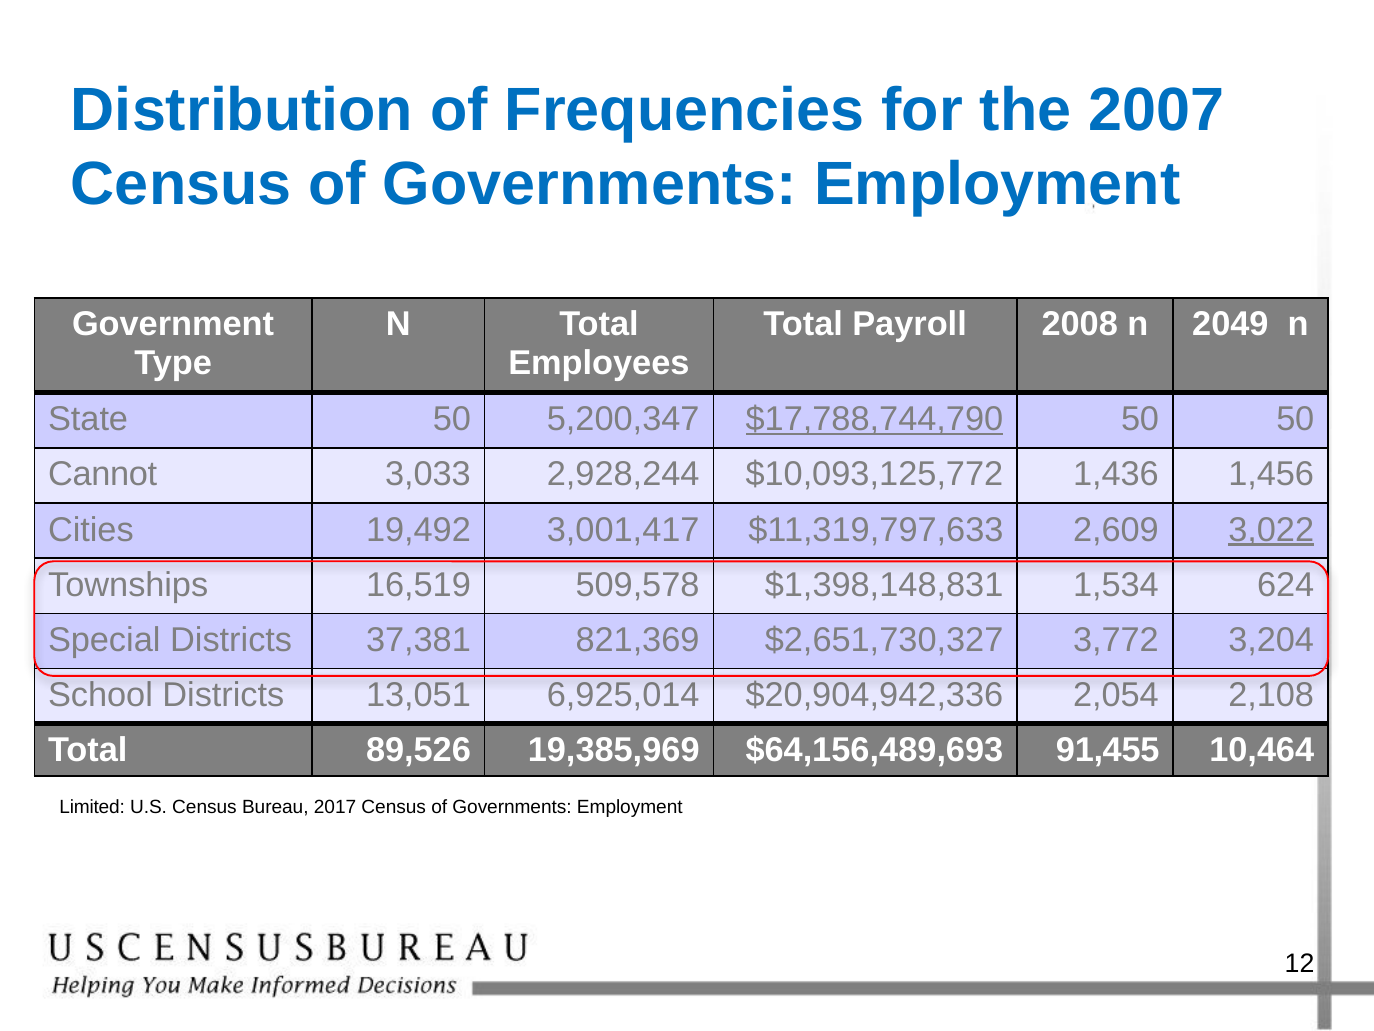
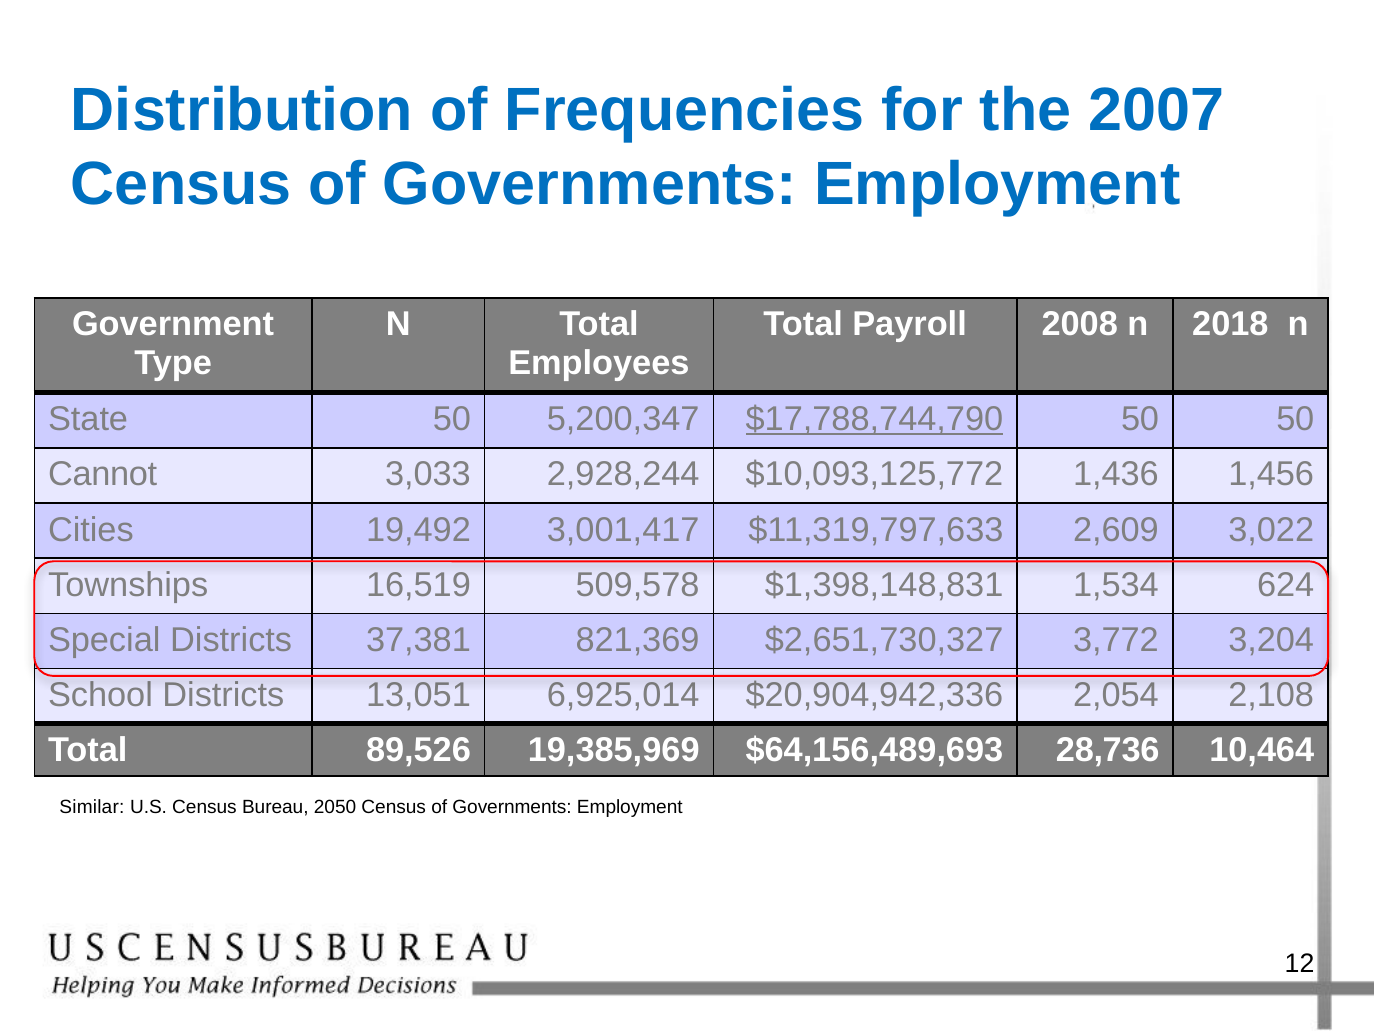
2049: 2049 -> 2018 (1230, 324)
3,022 underline: present -> none (1271, 529)
91,455: 91,455 -> 28,736 (1108, 750)
Limited: Limited -> Similar (92, 807)
2017: 2017 -> 2050 (335, 807)
